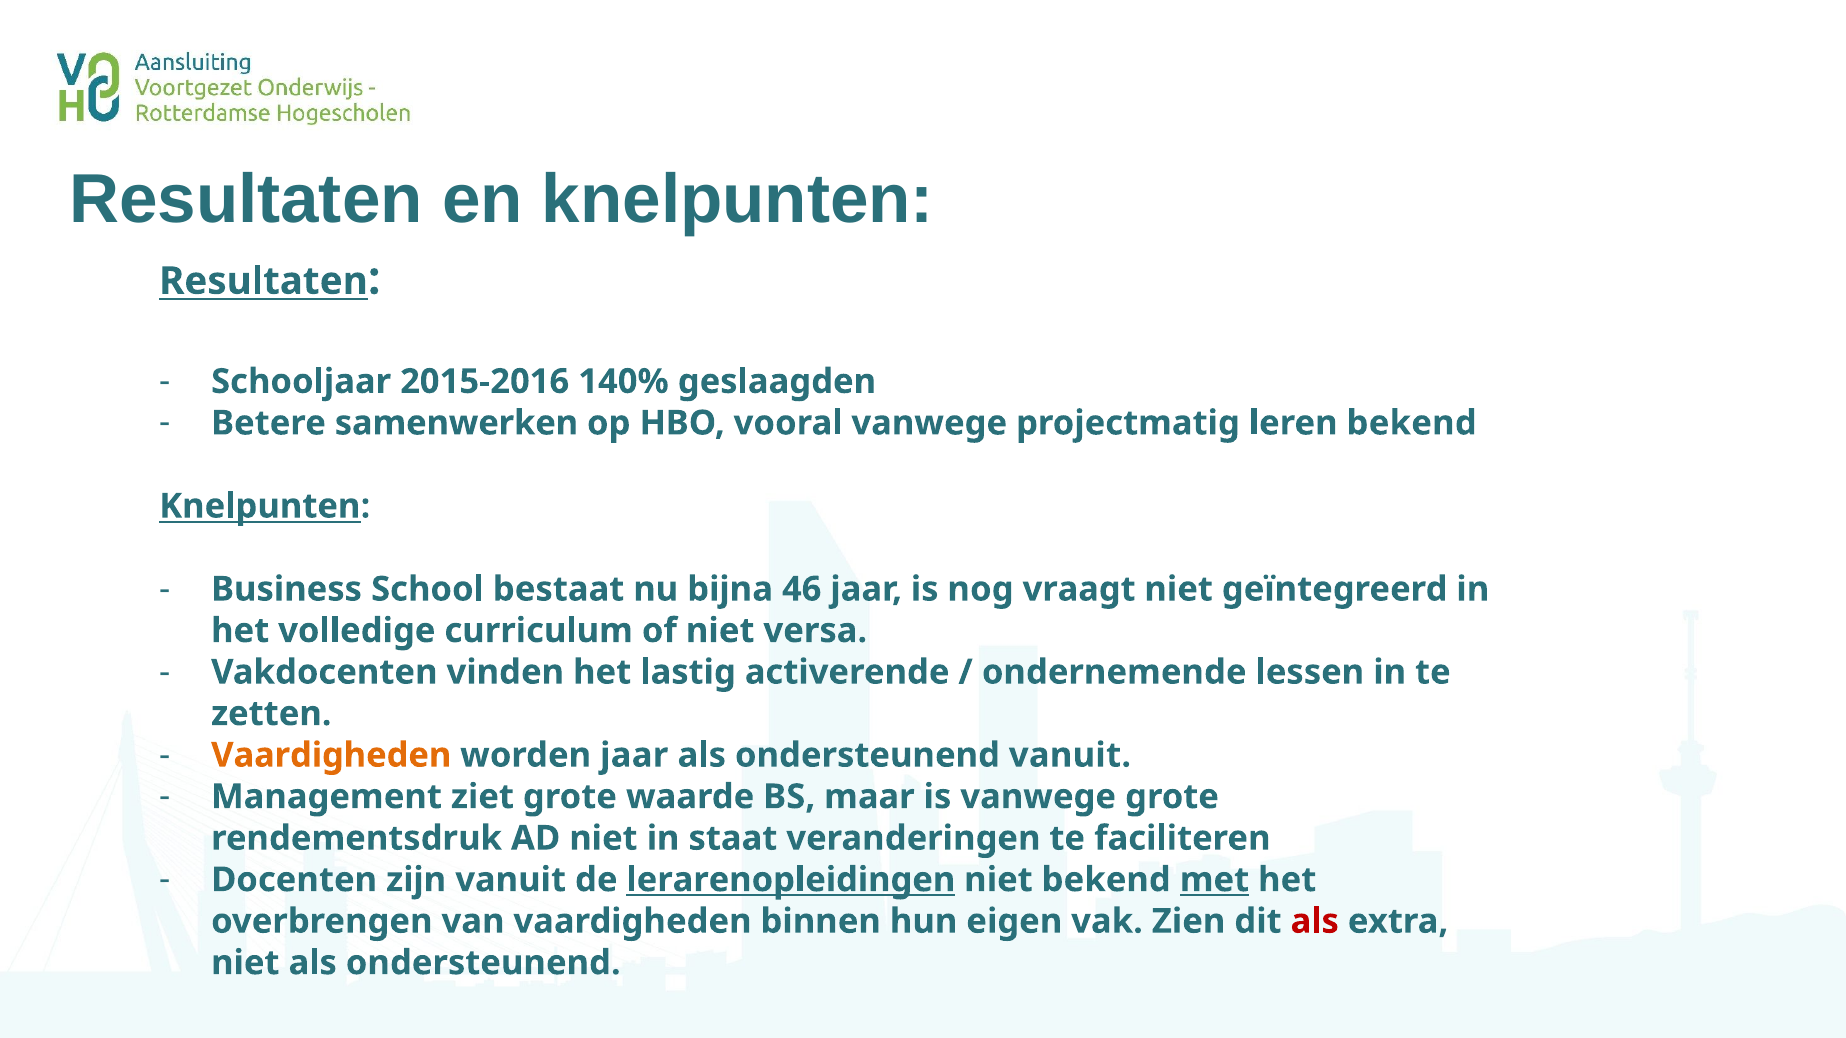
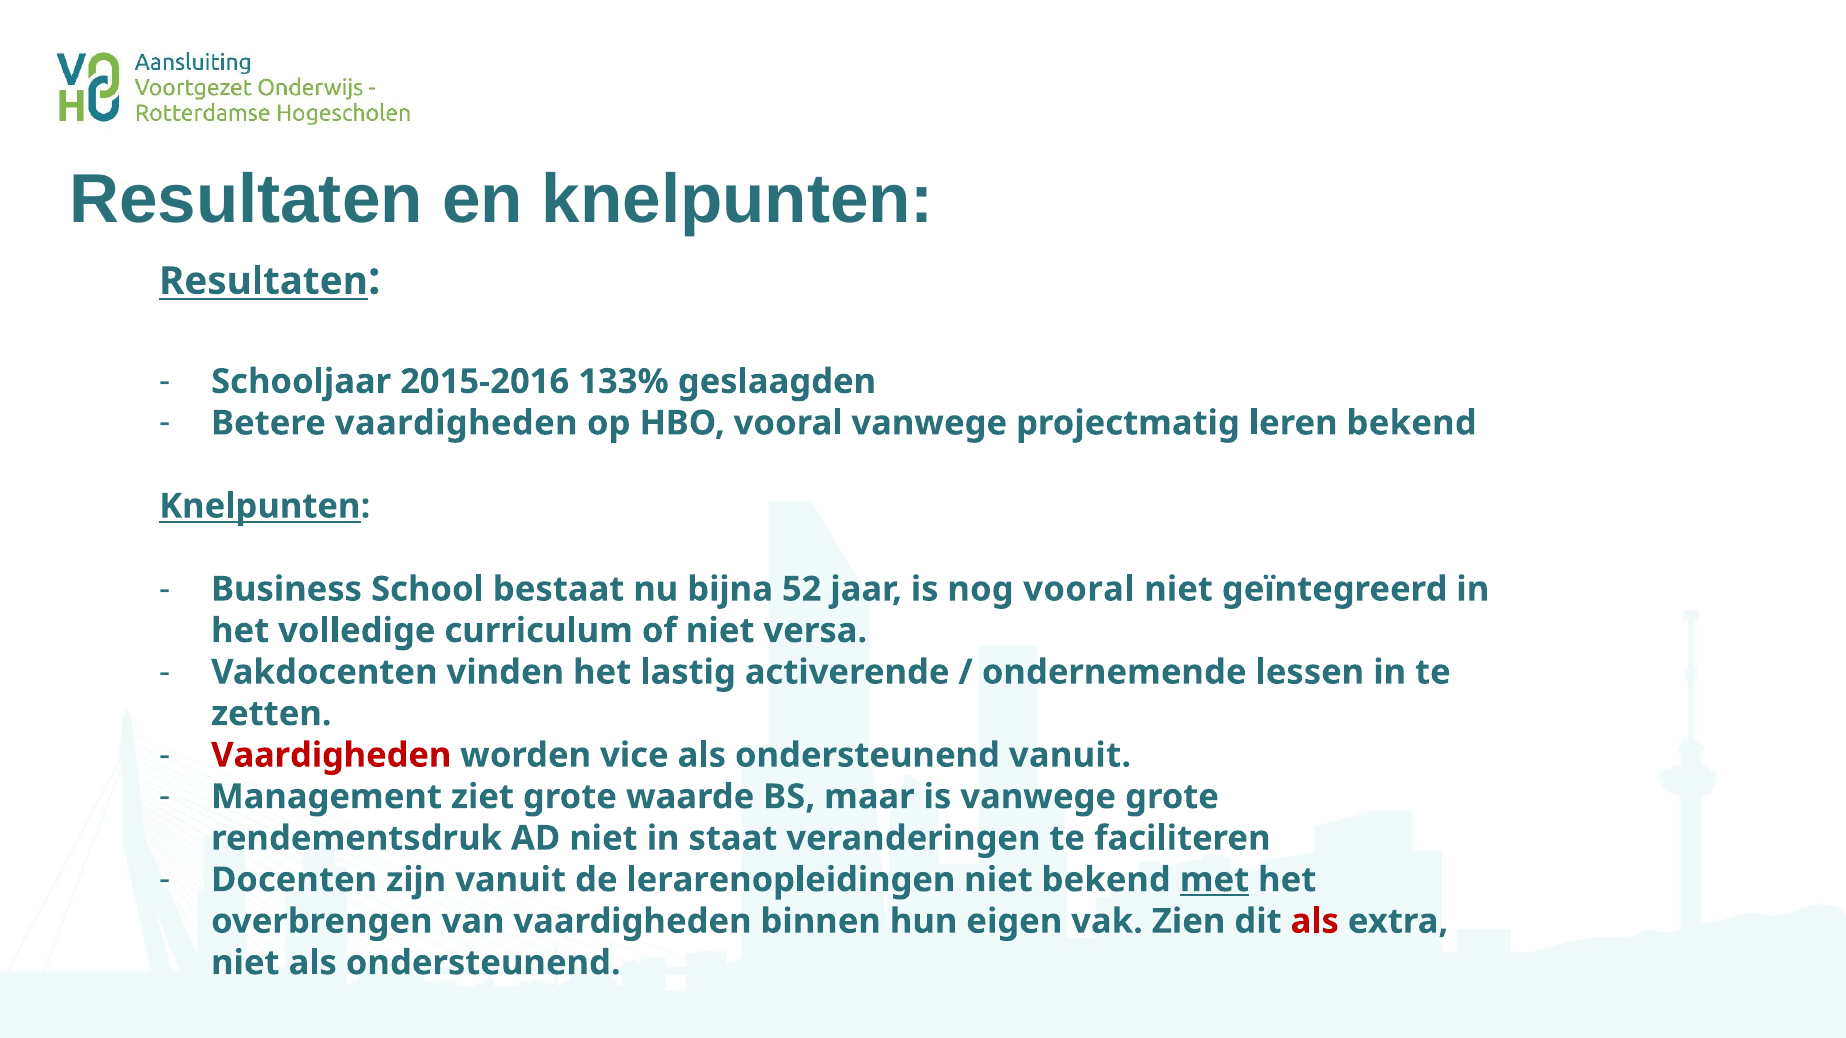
140%: 140% -> 133% (623, 382)
Betere samenwerken: samenwerken -> vaardigheden (456, 423)
46: 46 -> 52 (802, 589)
nog vraagt: vraagt -> vooral (1079, 589)
Vaardigheden colour: orange -> red (331, 755)
worden jaar: jaar -> vice (634, 755)
lerarenopleidingen underline: present -> none (791, 880)
